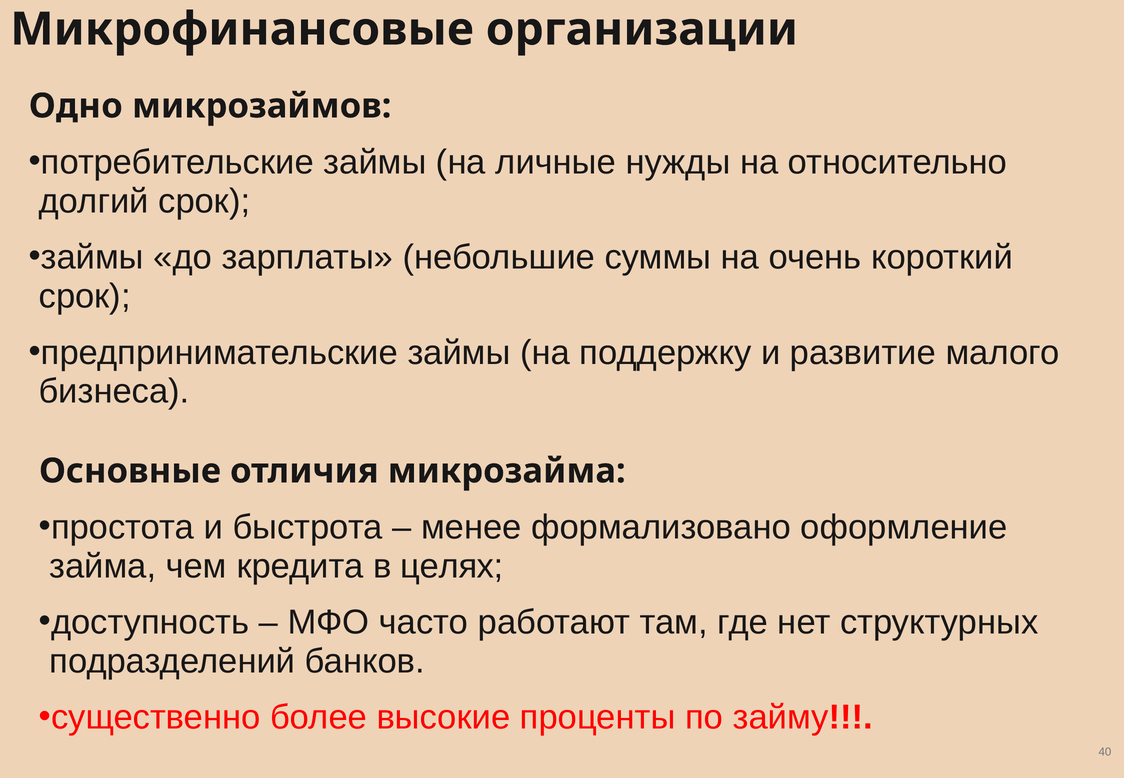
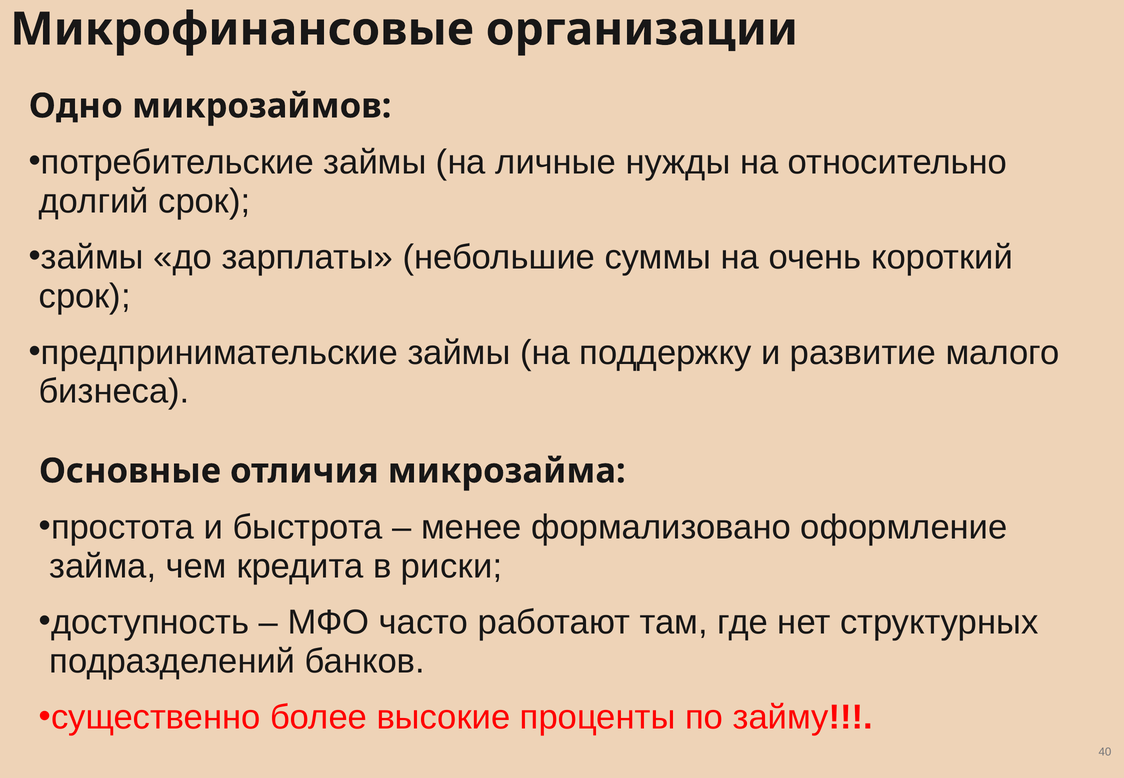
целях: целях -> риски (452, 566)
